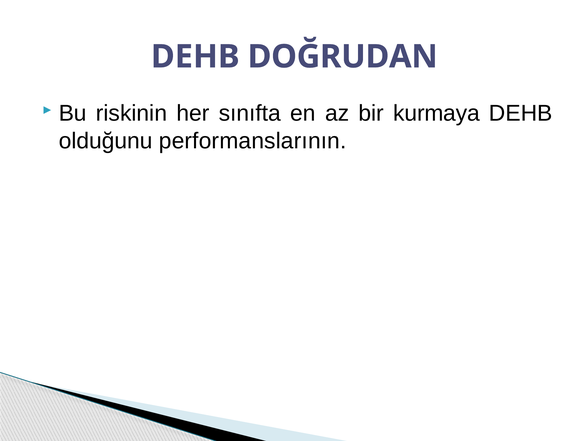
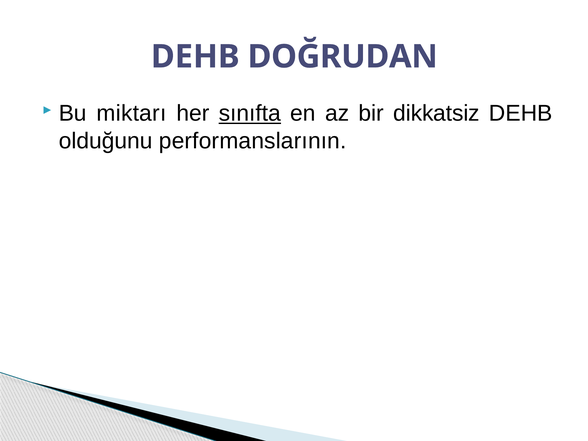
riskinin: riskinin -> miktarı (131, 113)
sınıfta underline: none -> present (250, 113)
kurmaya: kurmaya -> dikkatsiz (436, 113)
